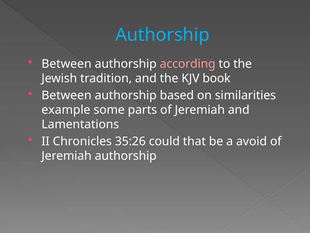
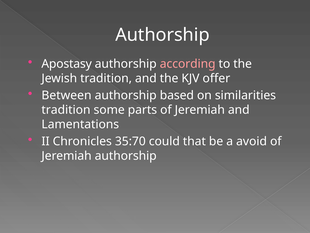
Authorship colour: light blue -> white (162, 35)
Between: Between -> Apostasy (67, 64)
book: book -> offer (216, 78)
example: example -> tradition (66, 110)
35:26: 35:26 -> 35:70 (130, 141)
